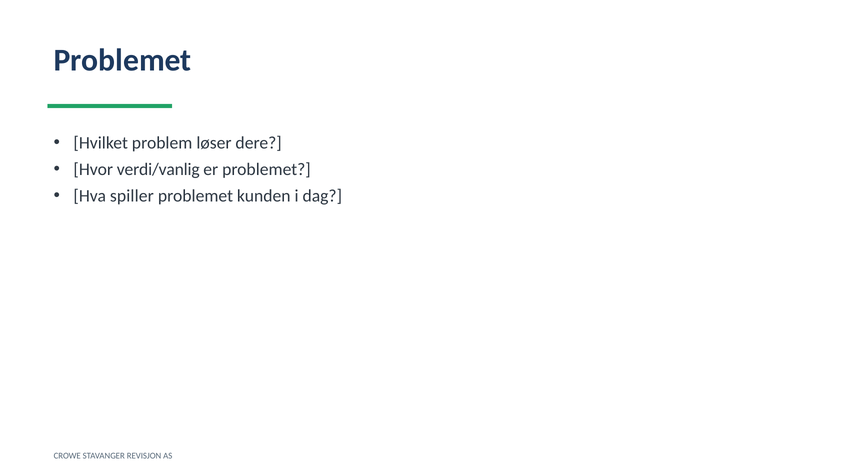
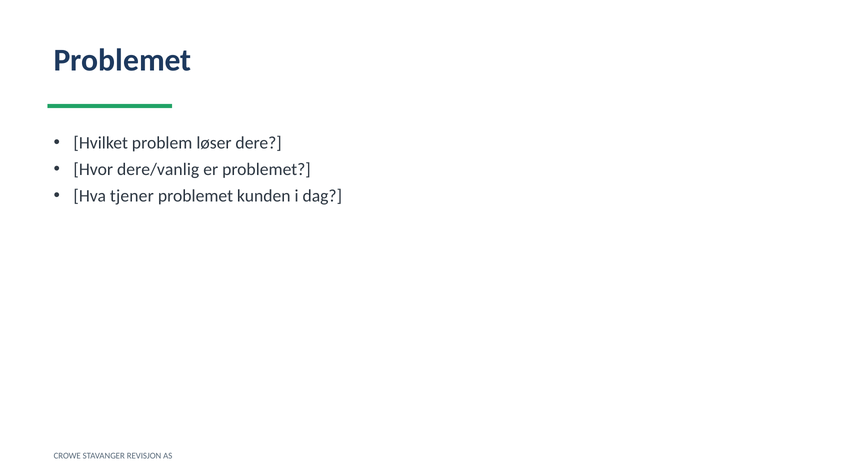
verdi/vanlig: verdi/vanlig -> dere/vanlig (158, 169)
spiller: spiller -> tjener (132, 196)
